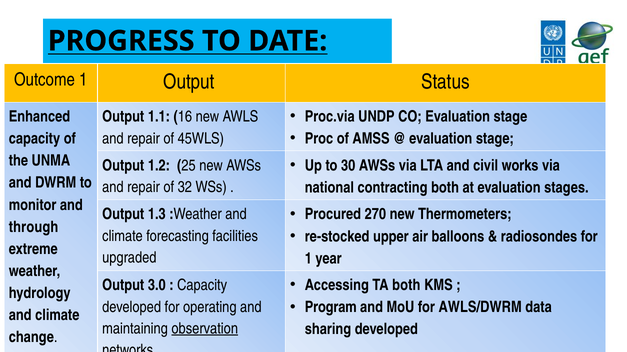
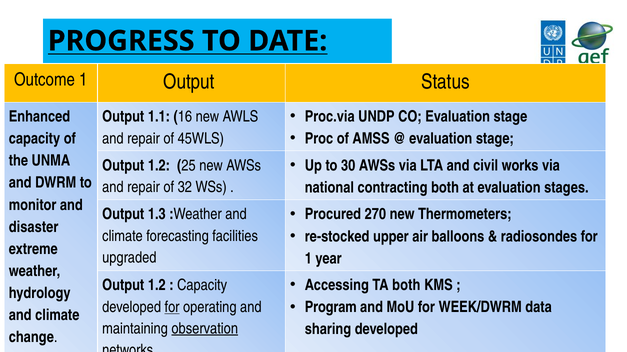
through: through -> disaster (34, 227)
3.0: 3.0 -> 1.2 (157, 286)
AWLS/DWRM: AWLS/DWRM -> WEEK/DWRM (480, 308)
for underline: none -> present (172, 308)
